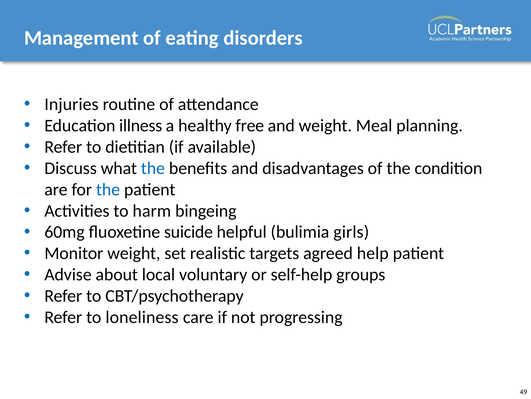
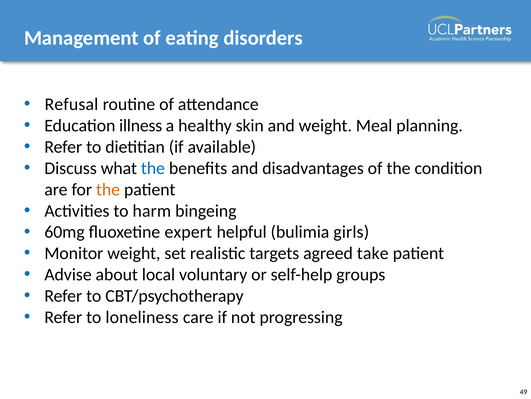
Injuries: Injuries -> Refusal (71, 104)
free: free -> skin (250, 126)
the colour: blue -> orange (108, 189)
suicide: suicide -> expert (188, 232)
help: help -> take (373, 253)
